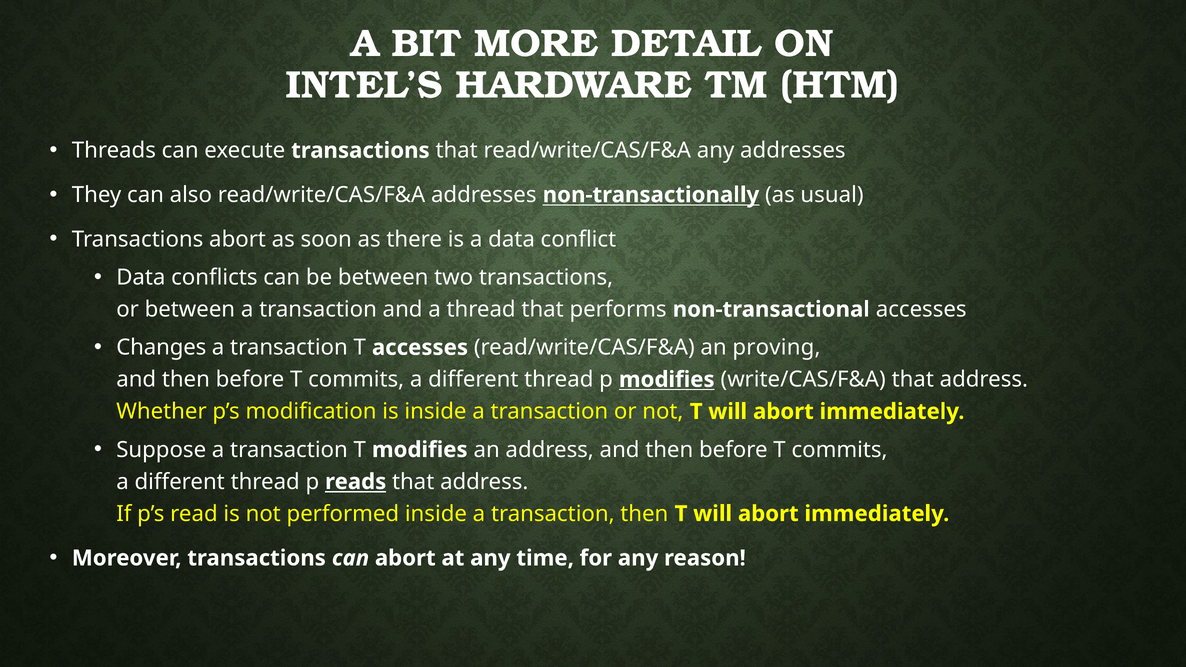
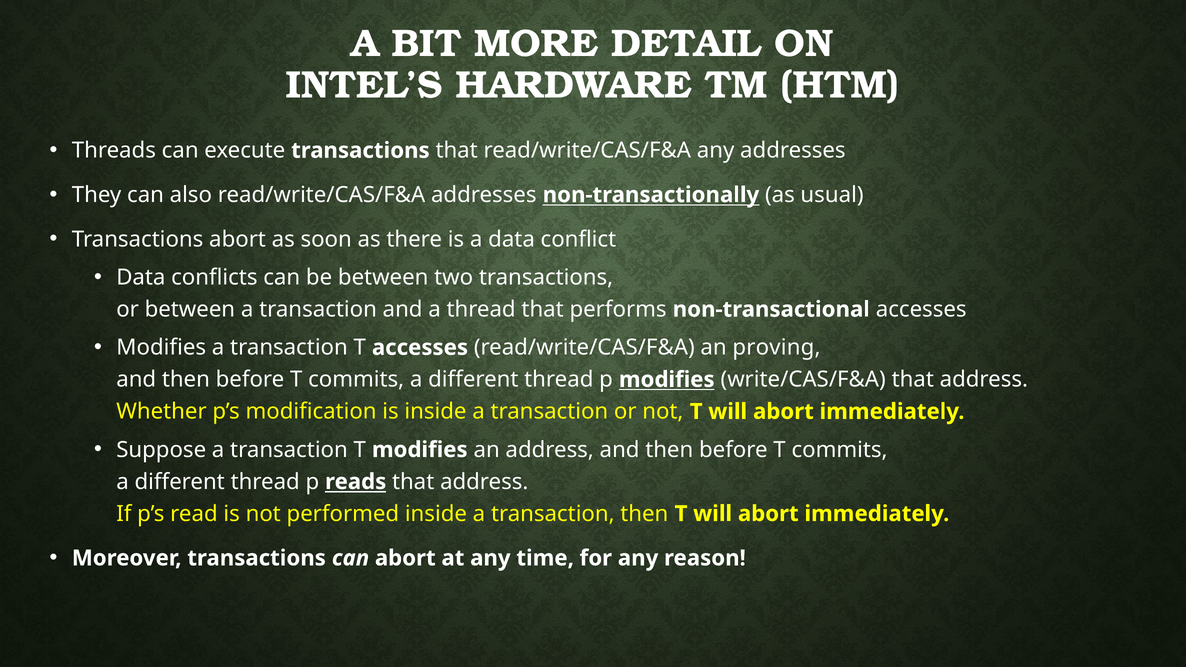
Changes: Changes -> Modifies (161, 348)
